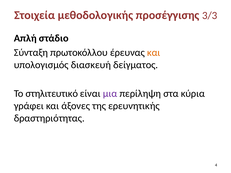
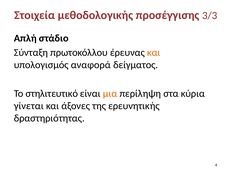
διασκευή: διασκευή -> αναφορά (91, 65)
μια colour: purple -> orange (110, 94)
γράφει: γράφει -> γίνεται (29, 106)
